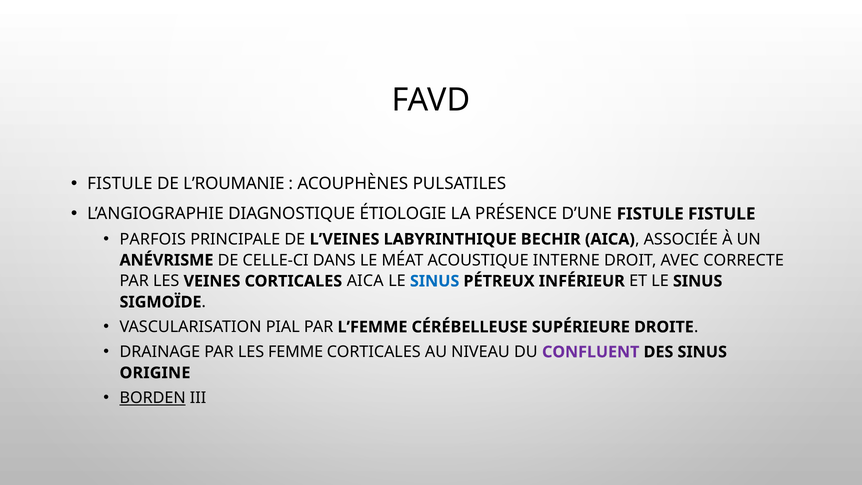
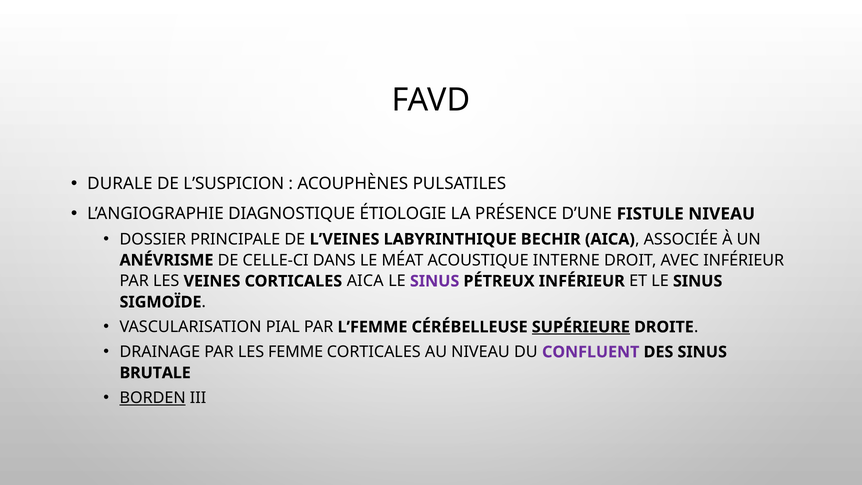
FISTULE: FISTULE -> DURALE (120, 184)
L’ROUMANIE: L’ROUMANIE -> L’SUSPICION (234, 184)
FISTULE FISTULE: FISTULE -> NIVEAU (722, 214)
PARFOIS: PARFOIS -> DOSSIER (153, 239)
AVEC CORRECTE: CORRECTE -> INFÉRIEUR (744, 260)
SINUS colour: blue -> purple (435, 281)
SUPÉRIEURE underline: none -> present (581, 327)
ORIGINE: ORIGINE -> BRUTALE (155, 373)
